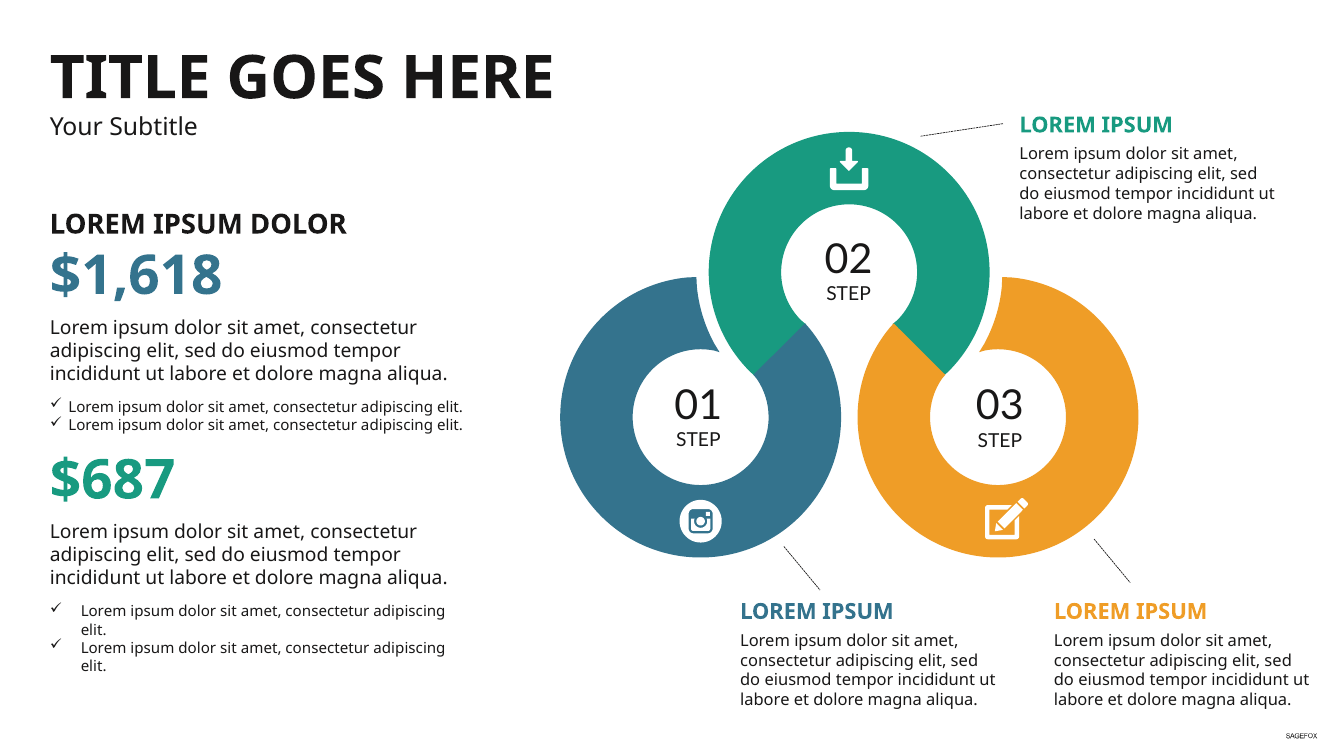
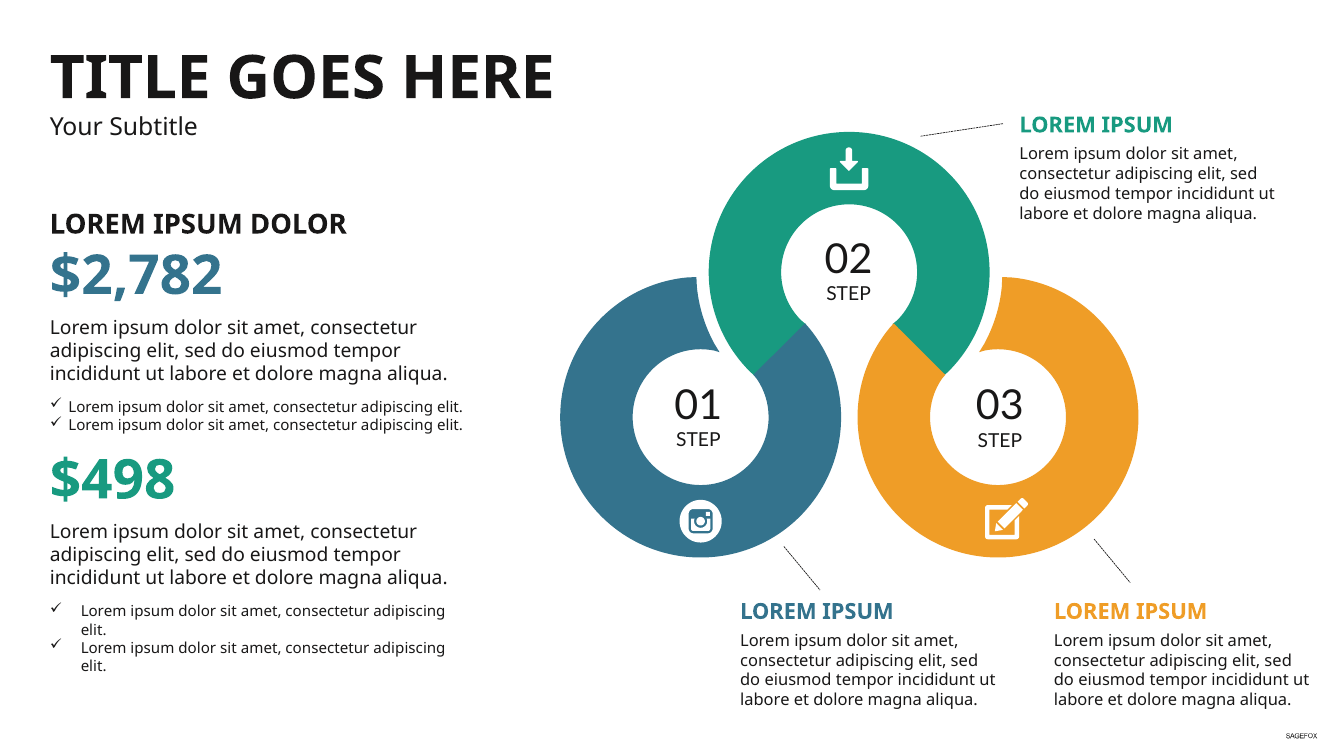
$1,618: $1,618 -> $2,782 (136, 276)
$687: $687 -> $498 (113, 481)
